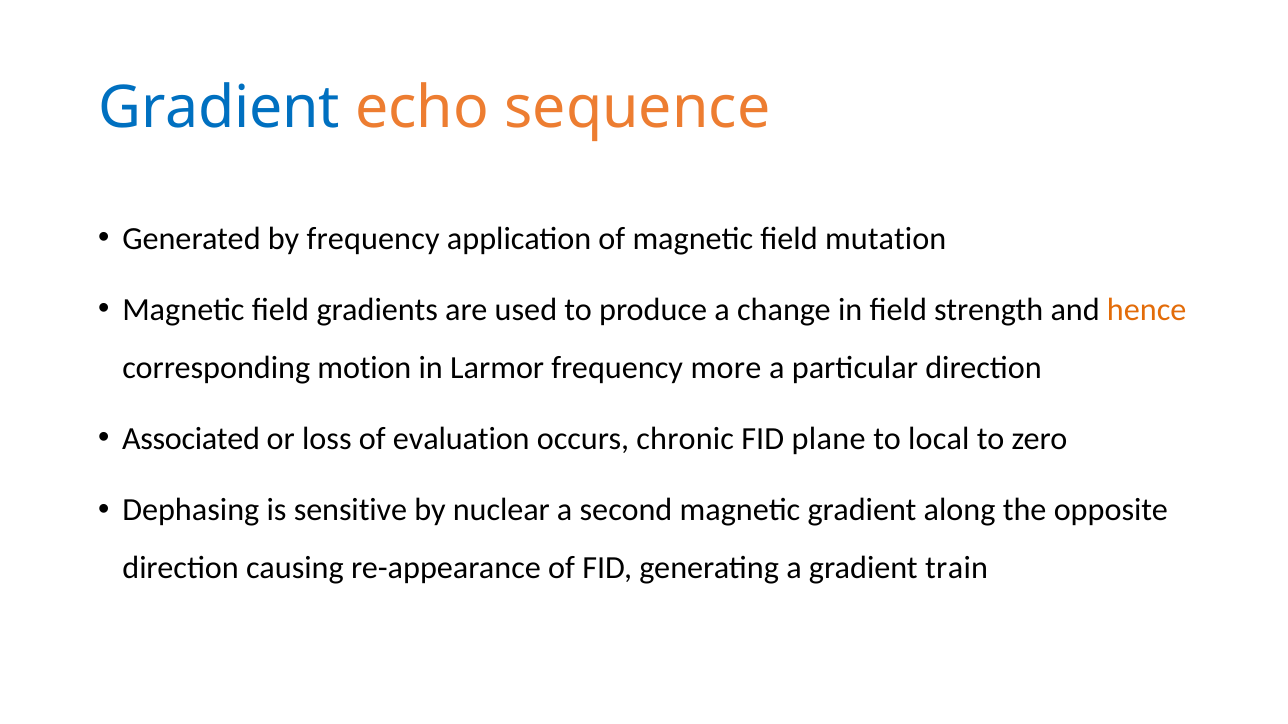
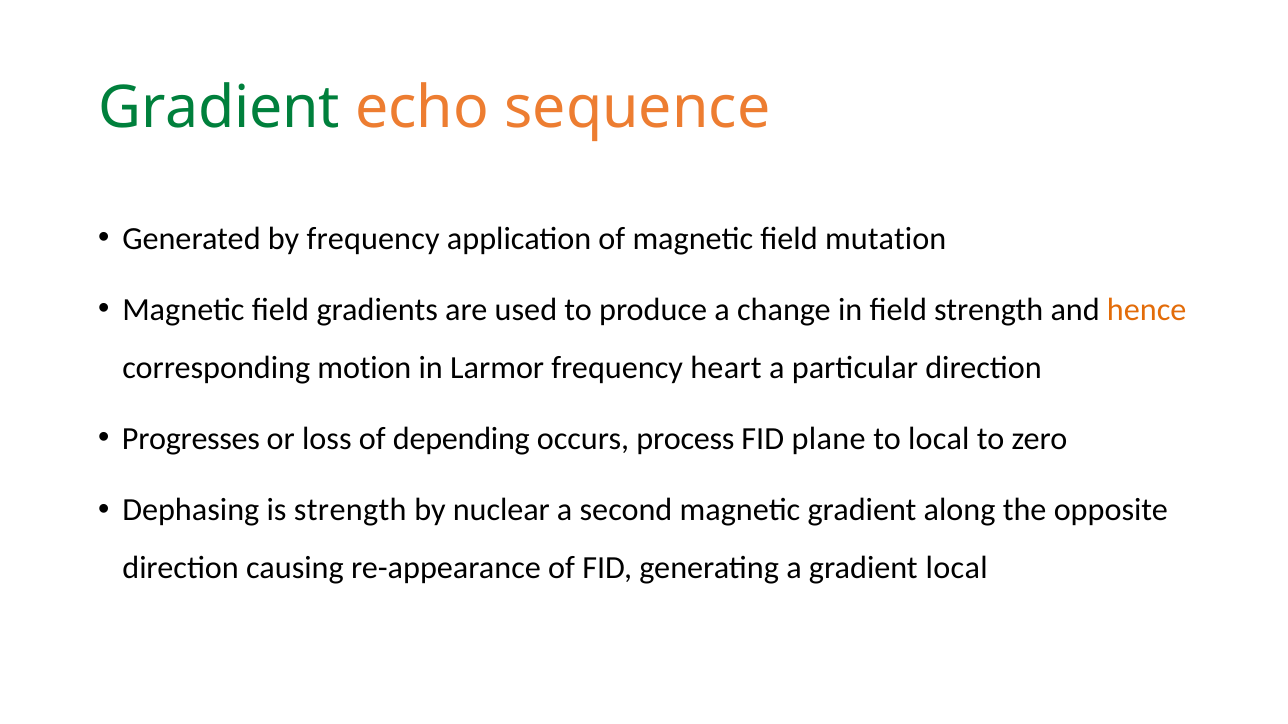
Gradient colour: blue -> green (219, 108)
more: more -> heart (726, 368)
Associated: Associated -> Progresses (191, 439)
evaluation: evaluation -> depending (461, 439)
chronic: chronic -> process (685, 439)
is sensitive: sensitive -> strength (350, 511)
gradient train: train -> local (957, 569)
